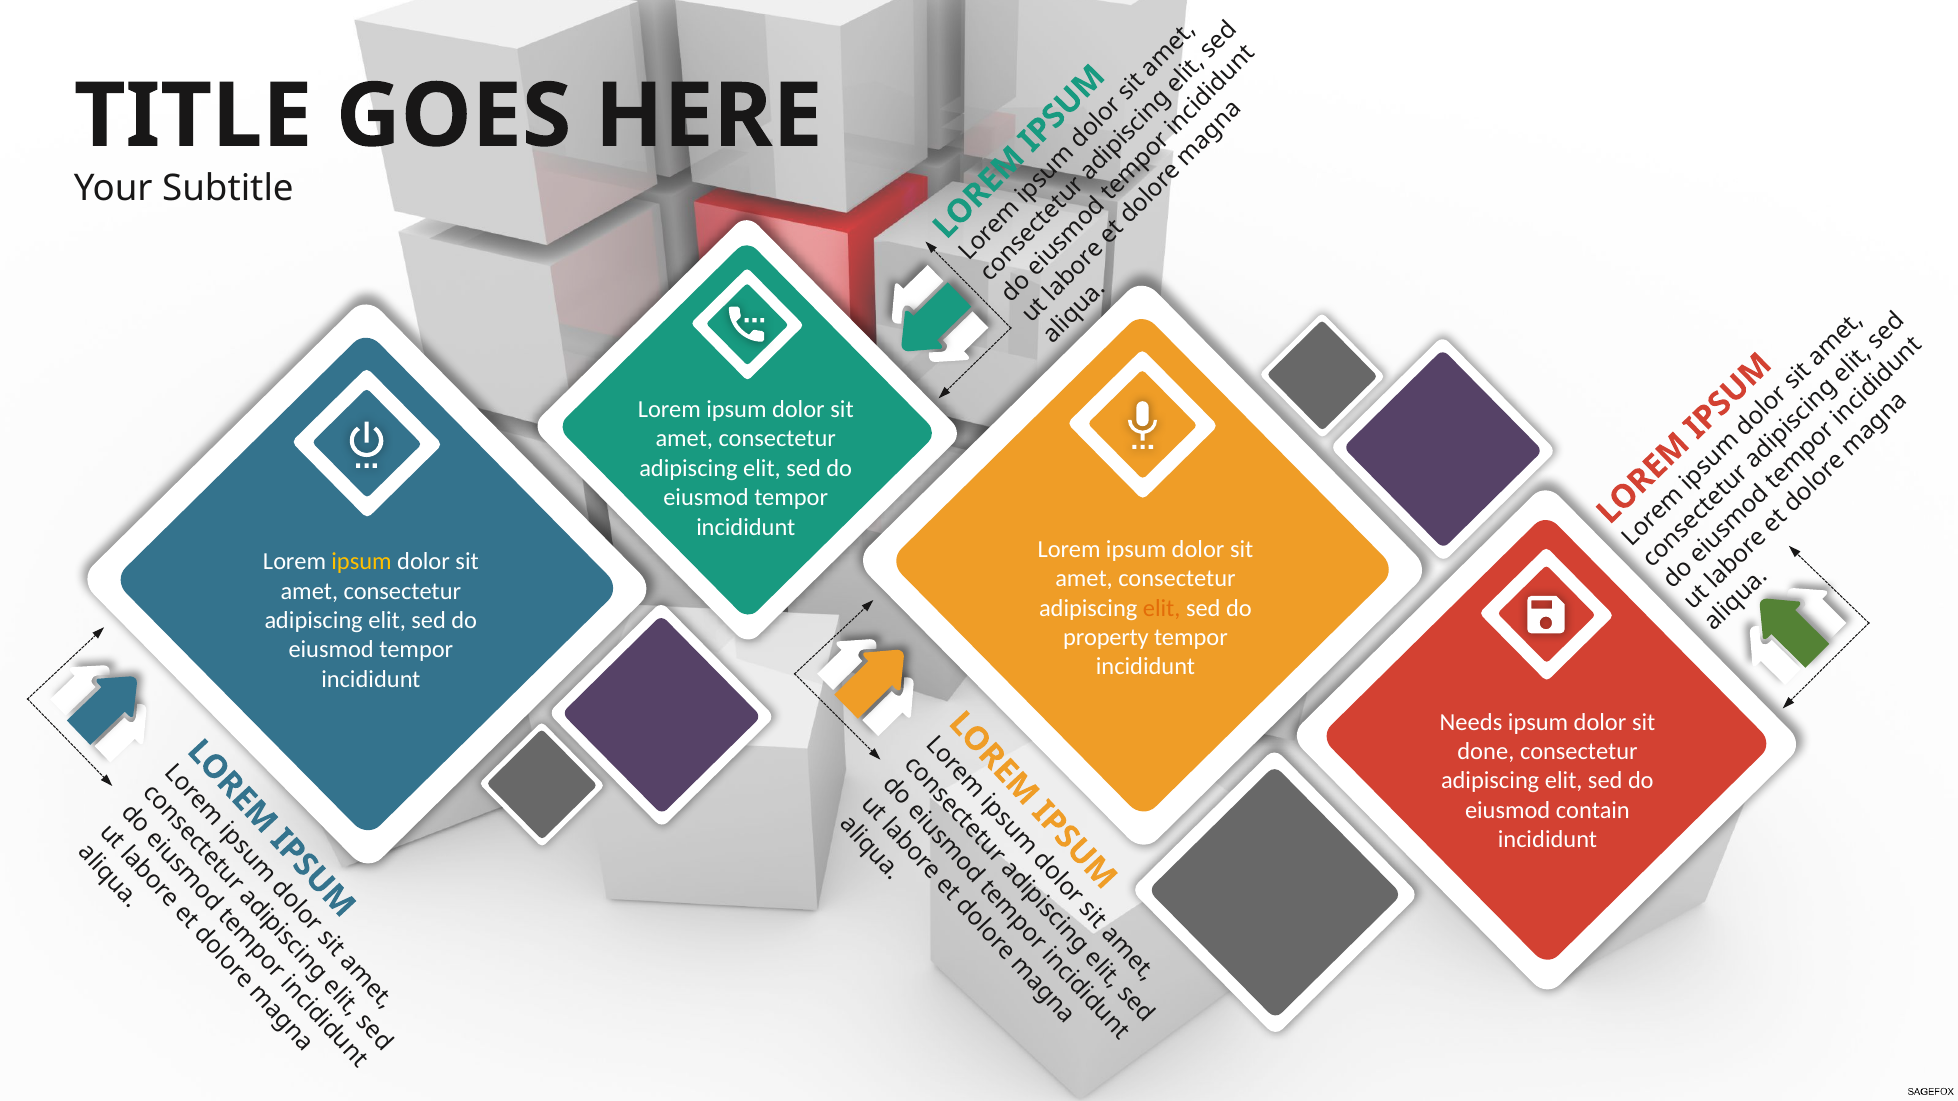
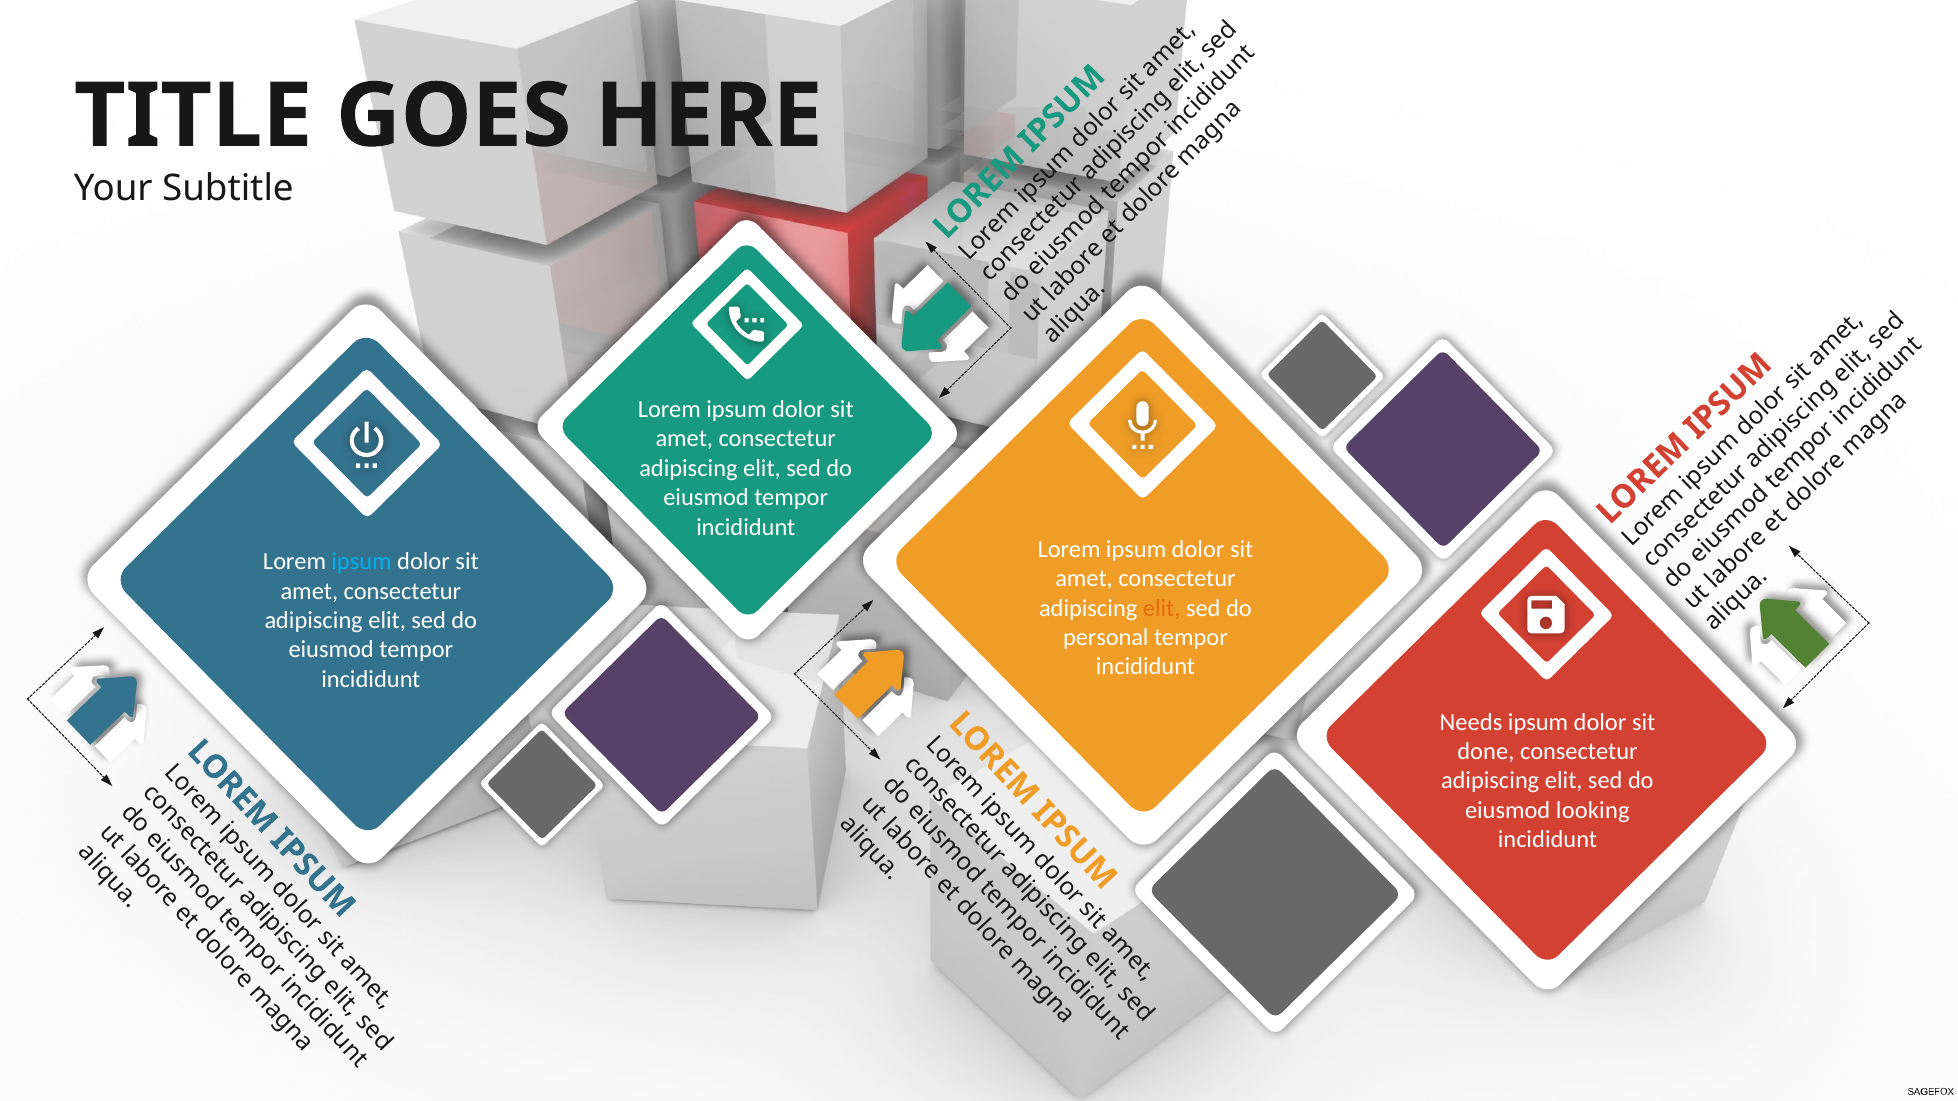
ipsum colour: yellow -> light blue (362, 562)
property: property -> personal (1106, 638)
contain: contain -> looking (1593, 810)
